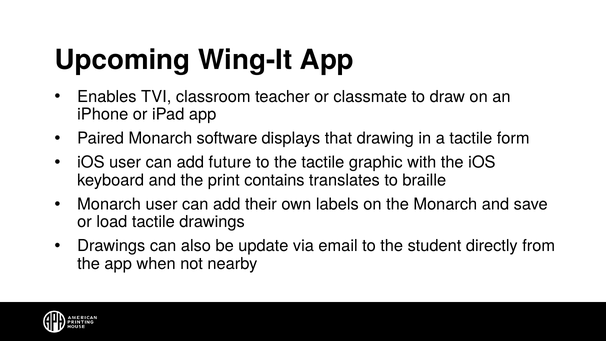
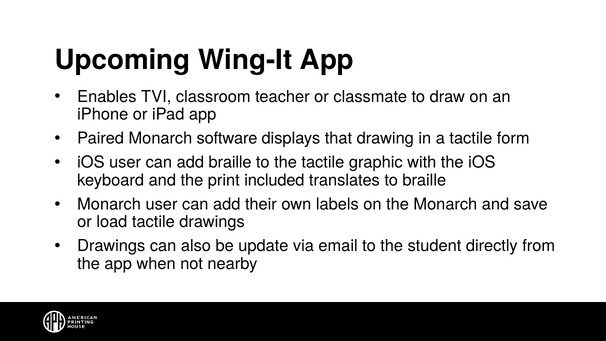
add future: future -> braille (230, 162)
contains: contains -> included (274, 180)
